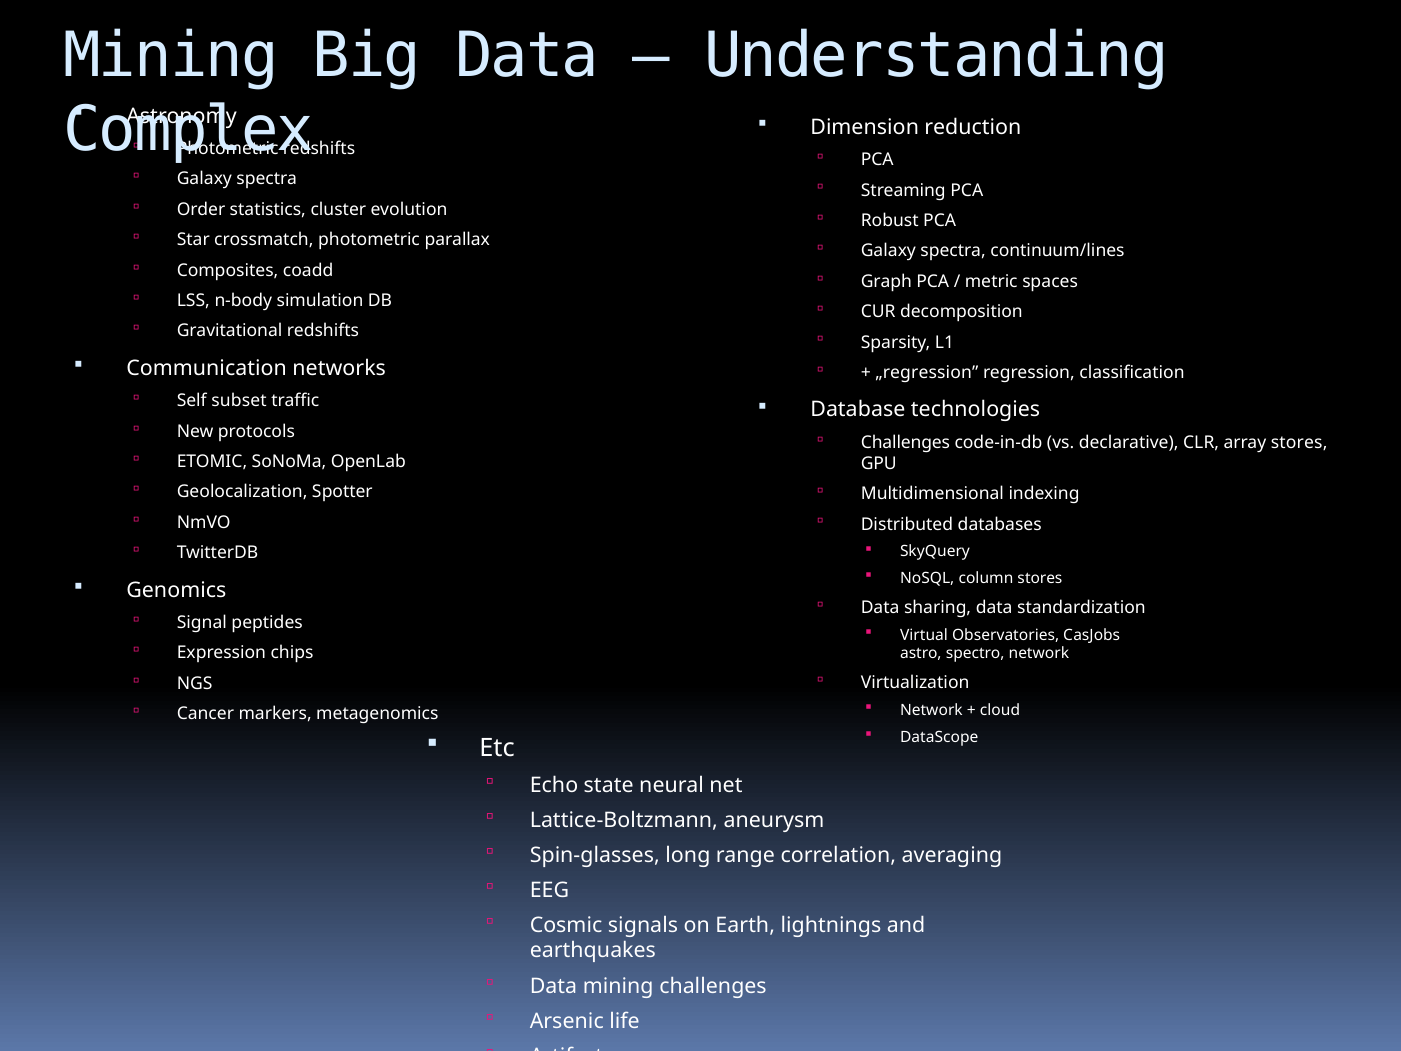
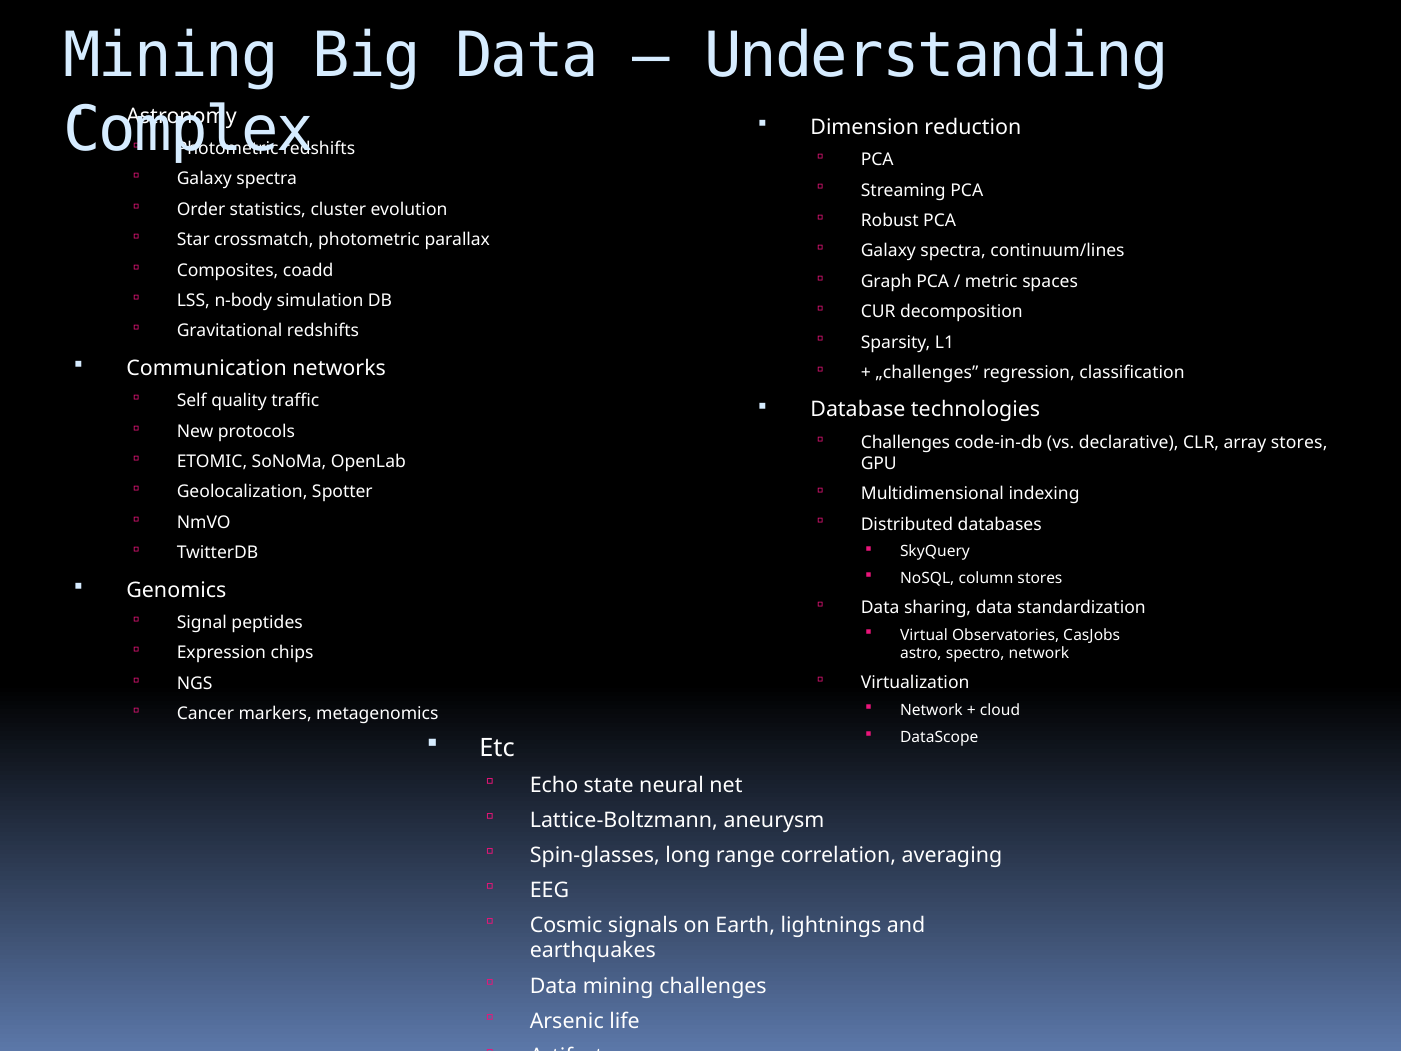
„regression: „regression -> „challenges (927, 373)
subset: subset -> quality (239, 401)
